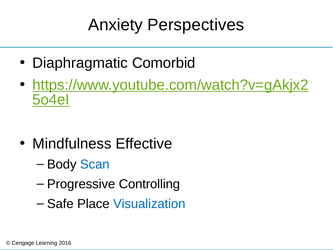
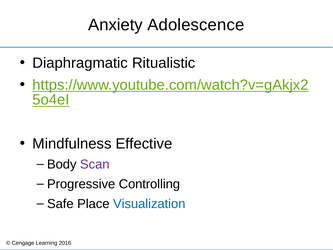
Perspectives: Perspectives -> Adolescence (196, 25)
Comorbid: Comorbid -> Ritualistic (164, 63)
Scan colour: blue -> purple (95, 164)
